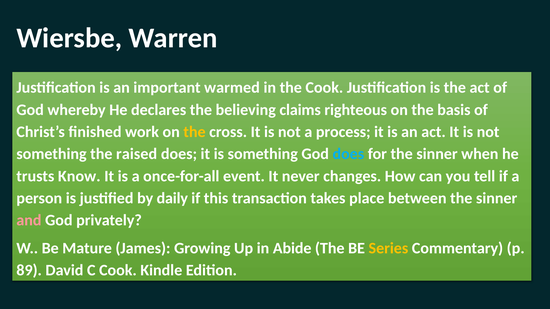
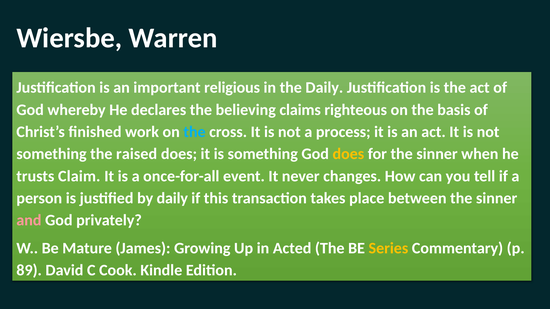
warmed: warmed -> religious (232, 88)
the Cook: Cook -> Daily (324, 88)
the colour: yellow -> light blue (194, 132)
does colour: light blue -> yellow (348, 154)
Know: Know -> Claim (79, 176)
Abide: Abide -> Acted (292, 248)
